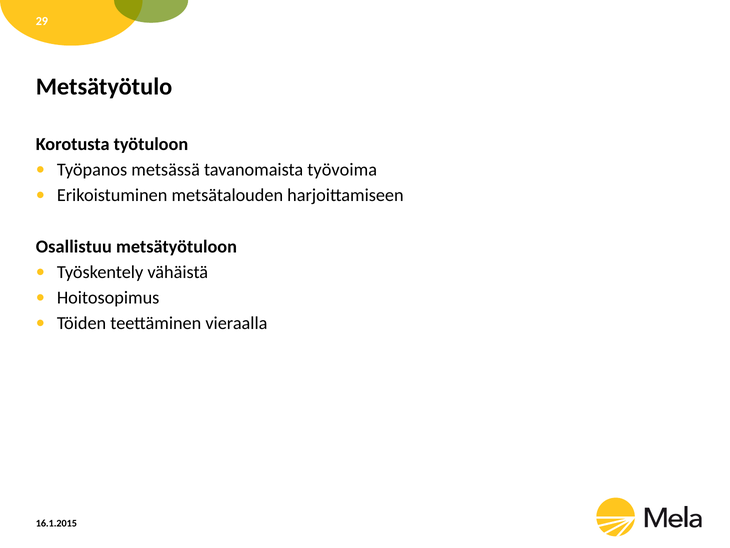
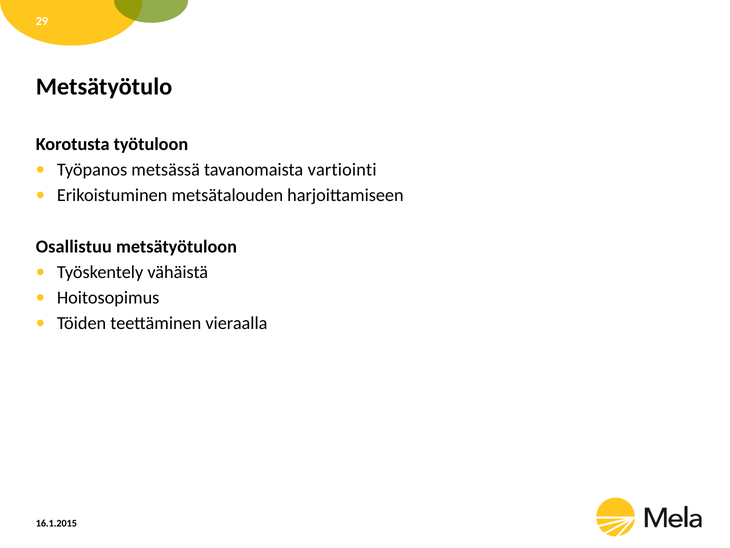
työvoima: työvoima -> vartiointi (342, 170)
